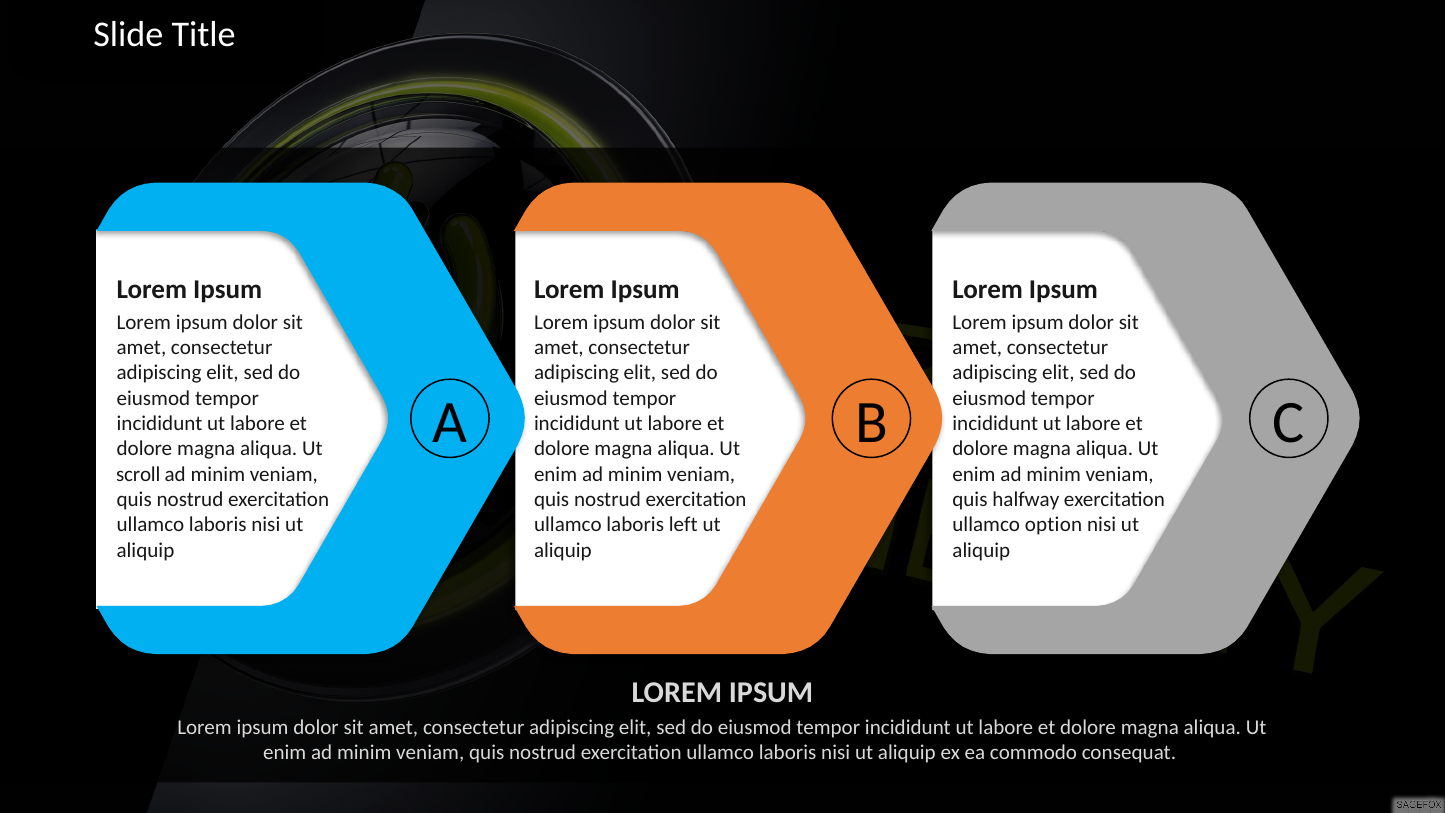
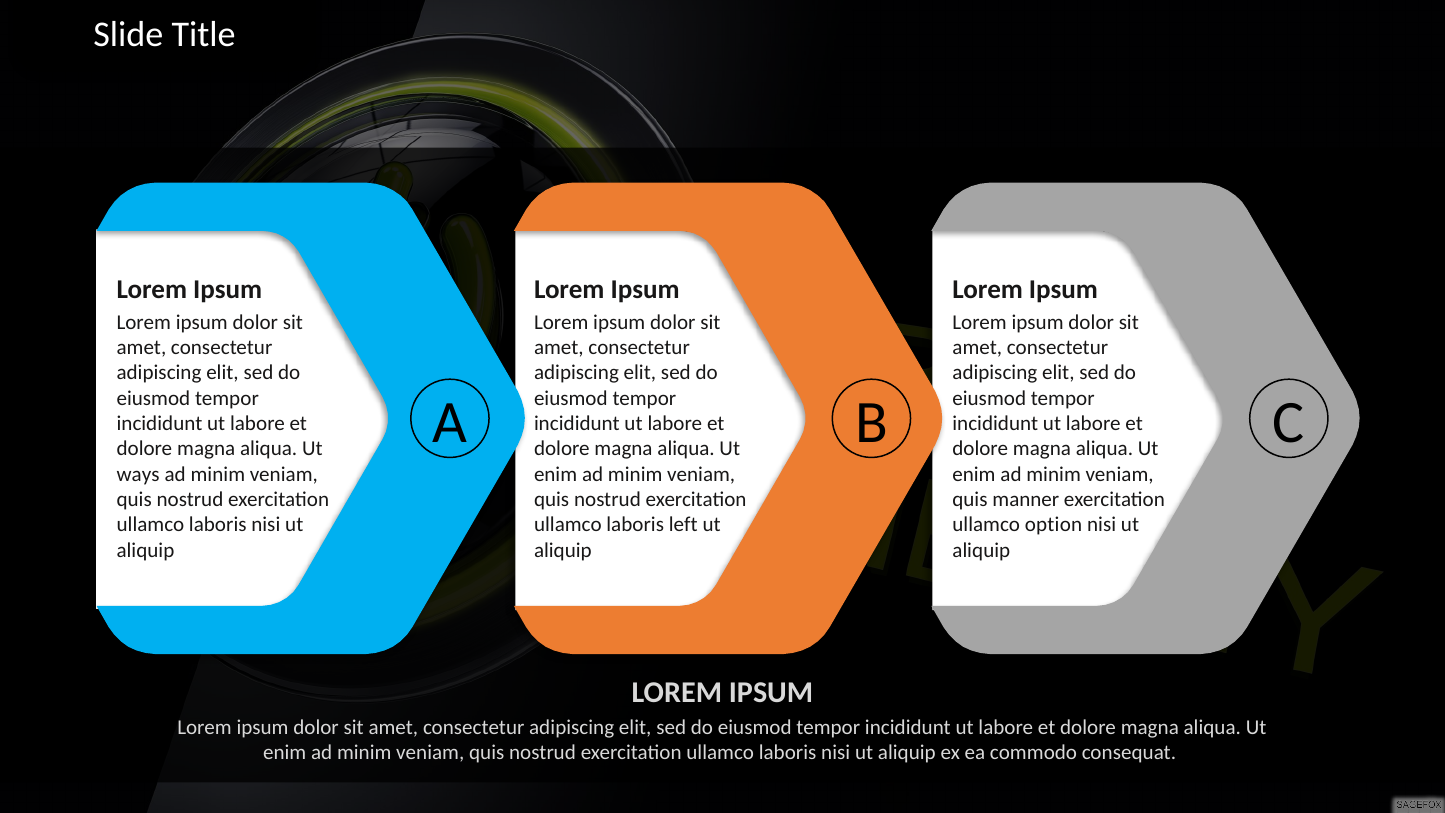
scroll: scroll -> ways (138, 474)
halfway: halfway -> manner (1026, 499)
